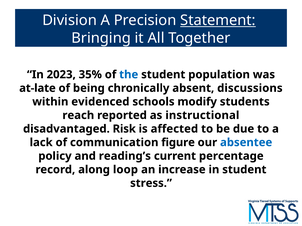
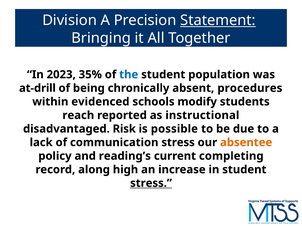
at-late: at-late -> at-drill (37, 88)
discussions: discussions -> procedures (250, 88)
affected: affected -> possible (174, 129)
communication figure: figure -> stress (178, 143)
absentee colour: blue -> orange (246, 143)
percentage: percentage -> completing (231, 156)
loop: loop -> high (126, 170)
stress underline: none -> present (151, 184)
